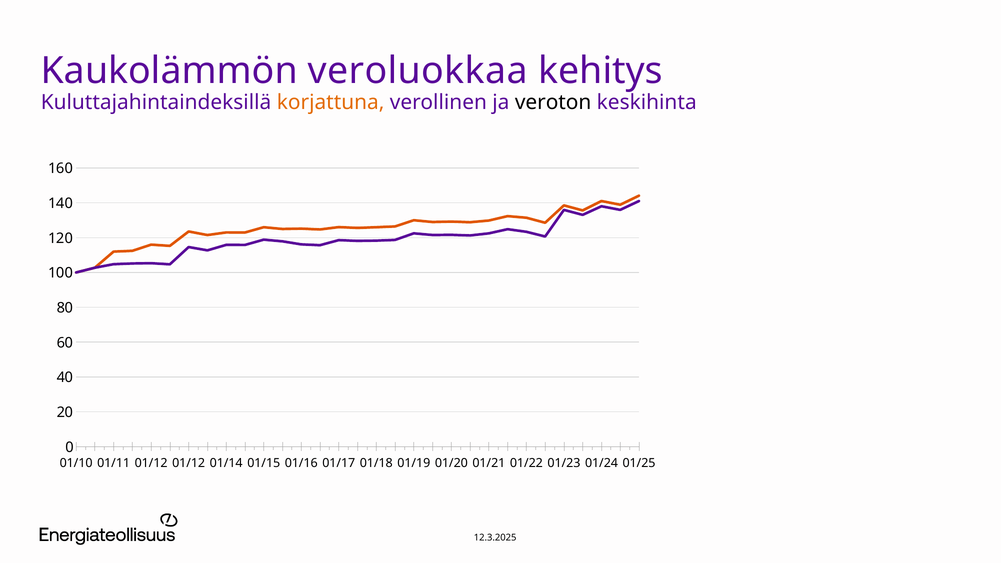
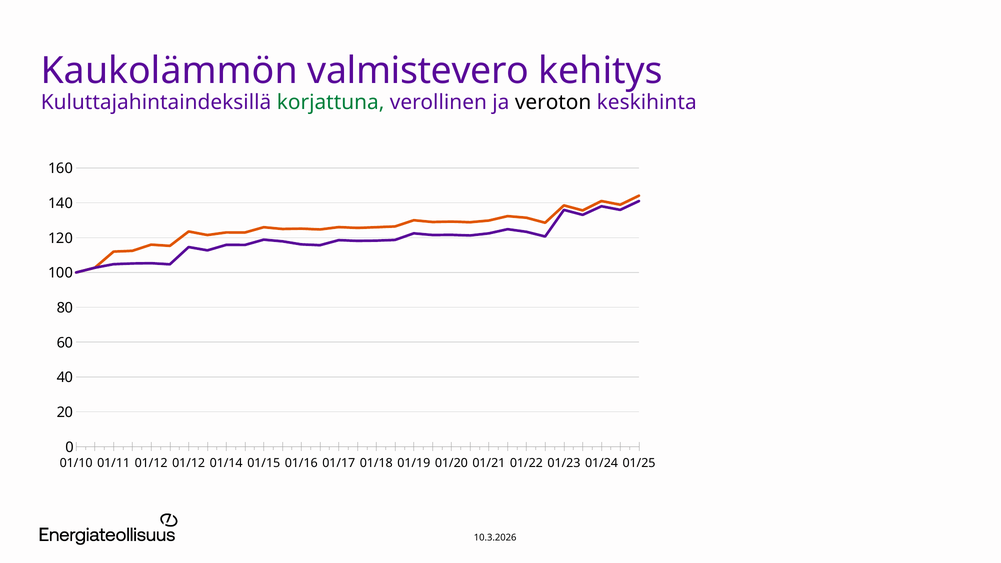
veroluokkaa: veroluokkaa -> valmistevero (418, 71)
korjattuna colour: orange -> green (331, 103)
12.3.2025: 12.3.2025 -> 10.3.2026 (495, 538)
